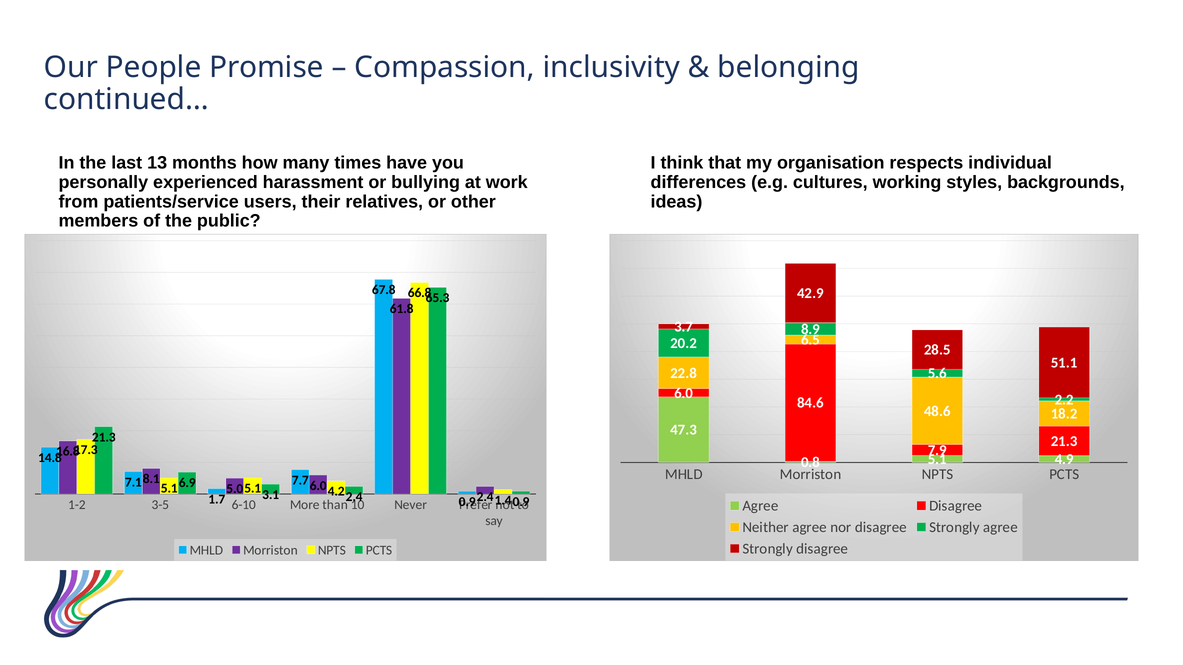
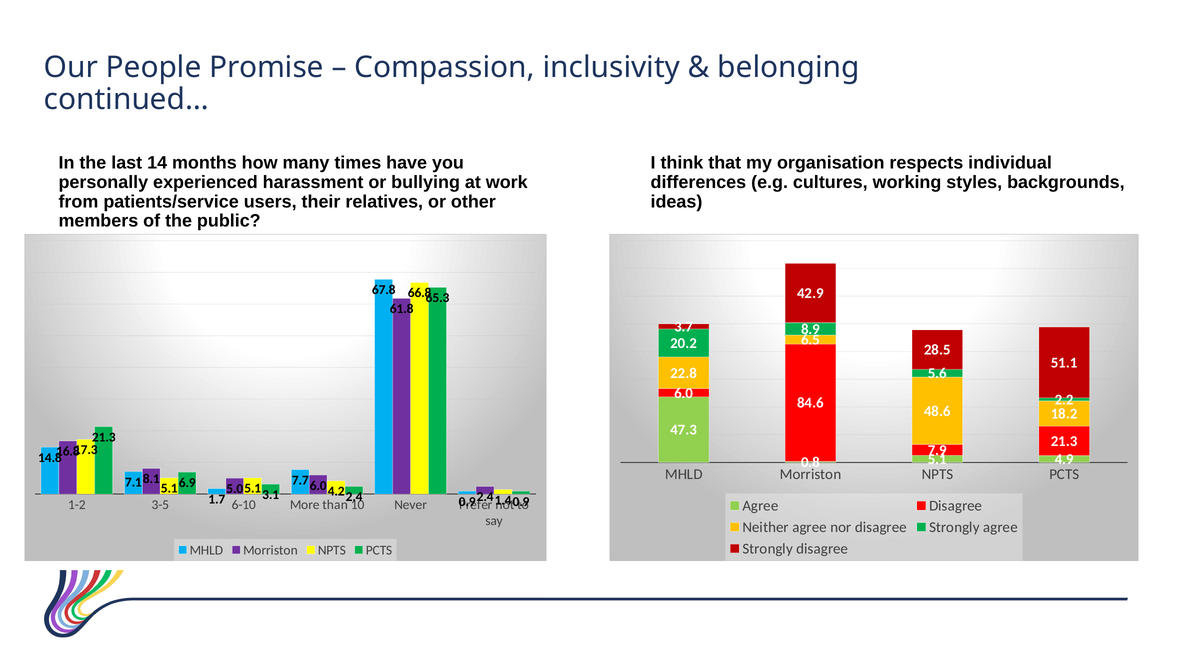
13: 13 -> 14 (157, 163)
